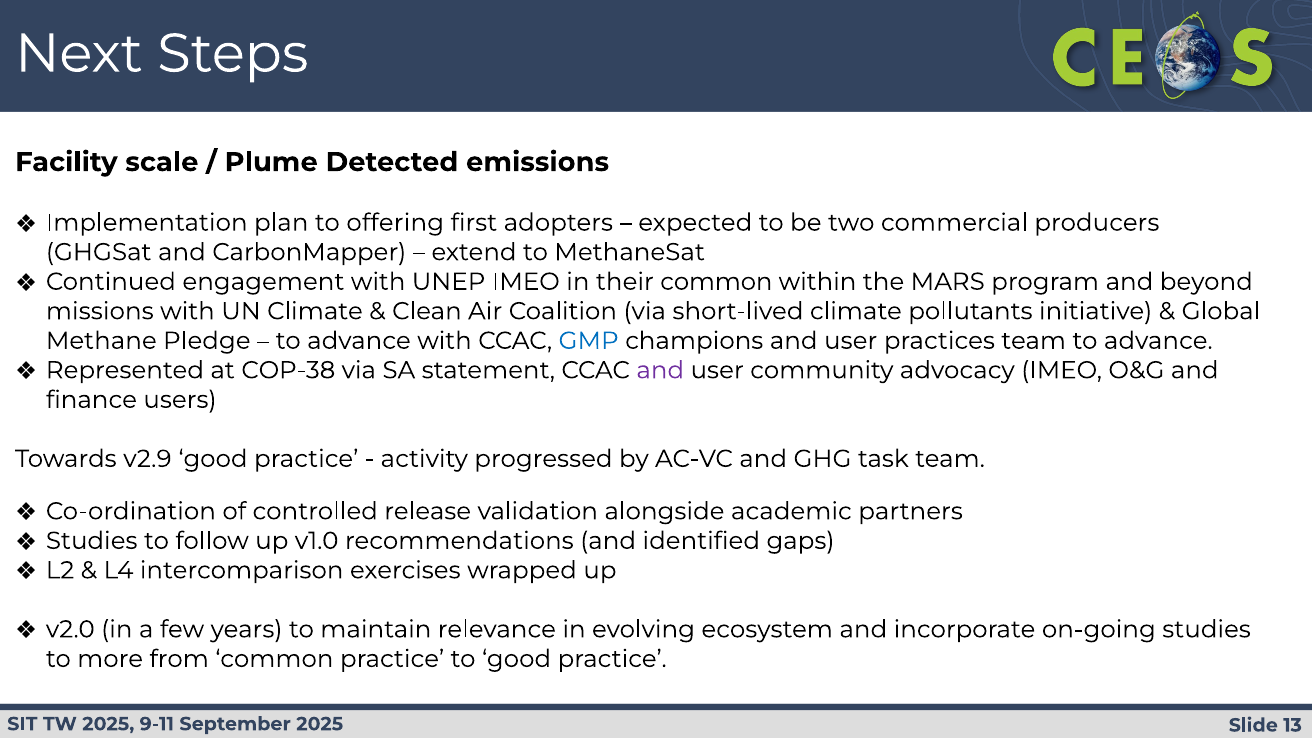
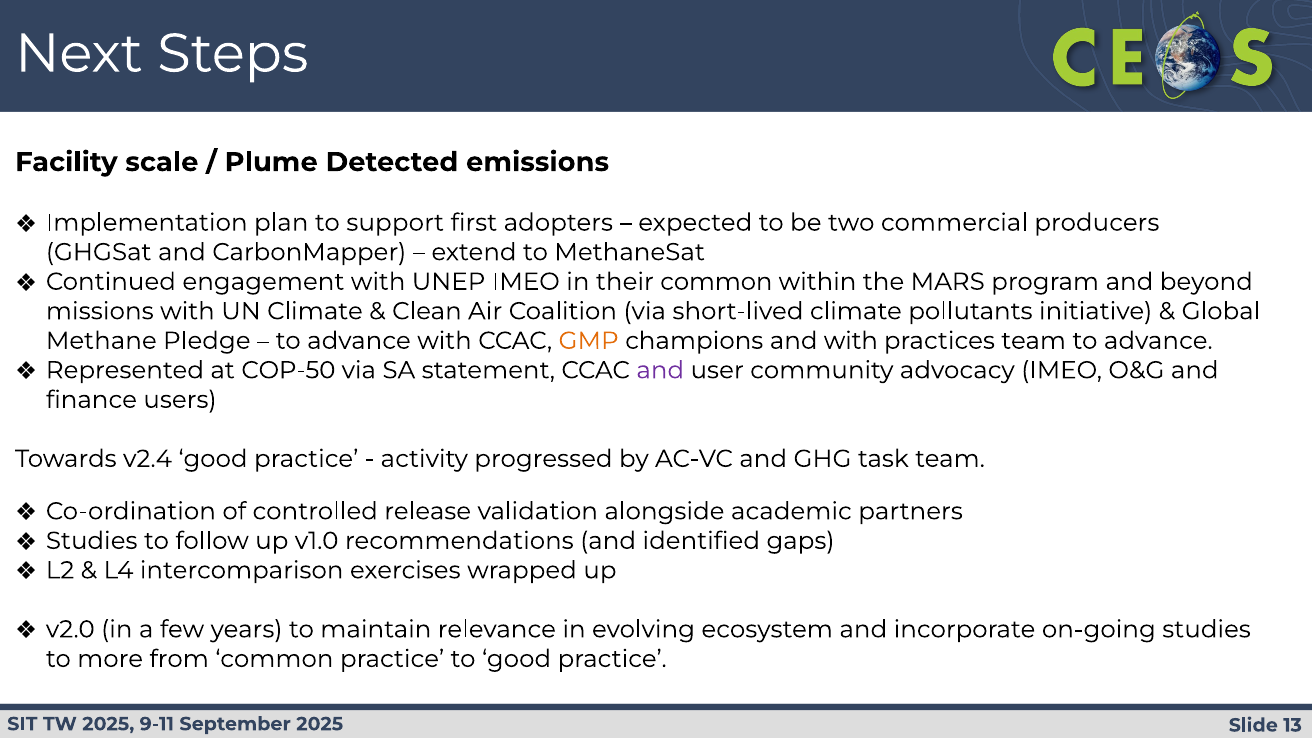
offering: offering -> support (395, 223)
GMP colour: blue -> orange (589, 341)
champions and user: user -> with (851, 341)
COP-38: COP-38 -> COP-50 (288, 370)
v2.9: v2.9 -> v2.4 (148, 459)
